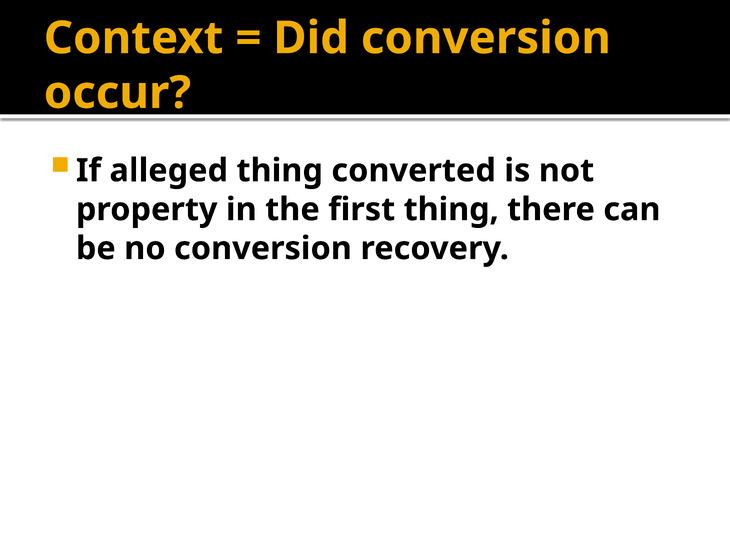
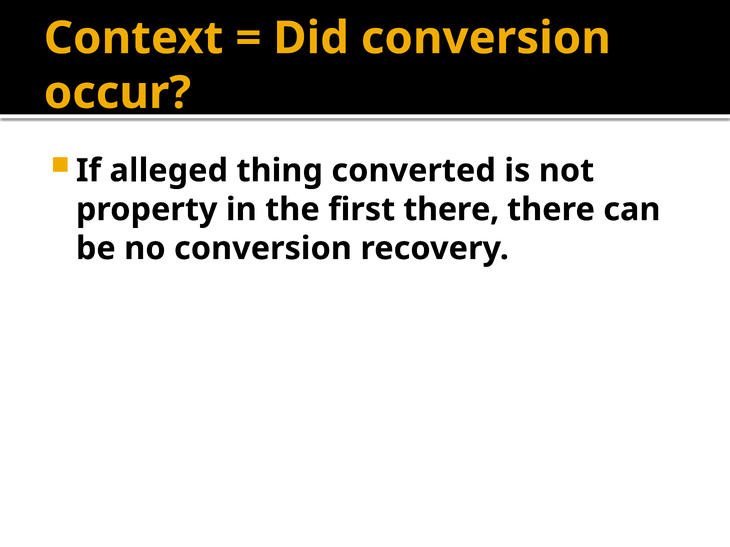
first thing: thing -> there (451, 210)
